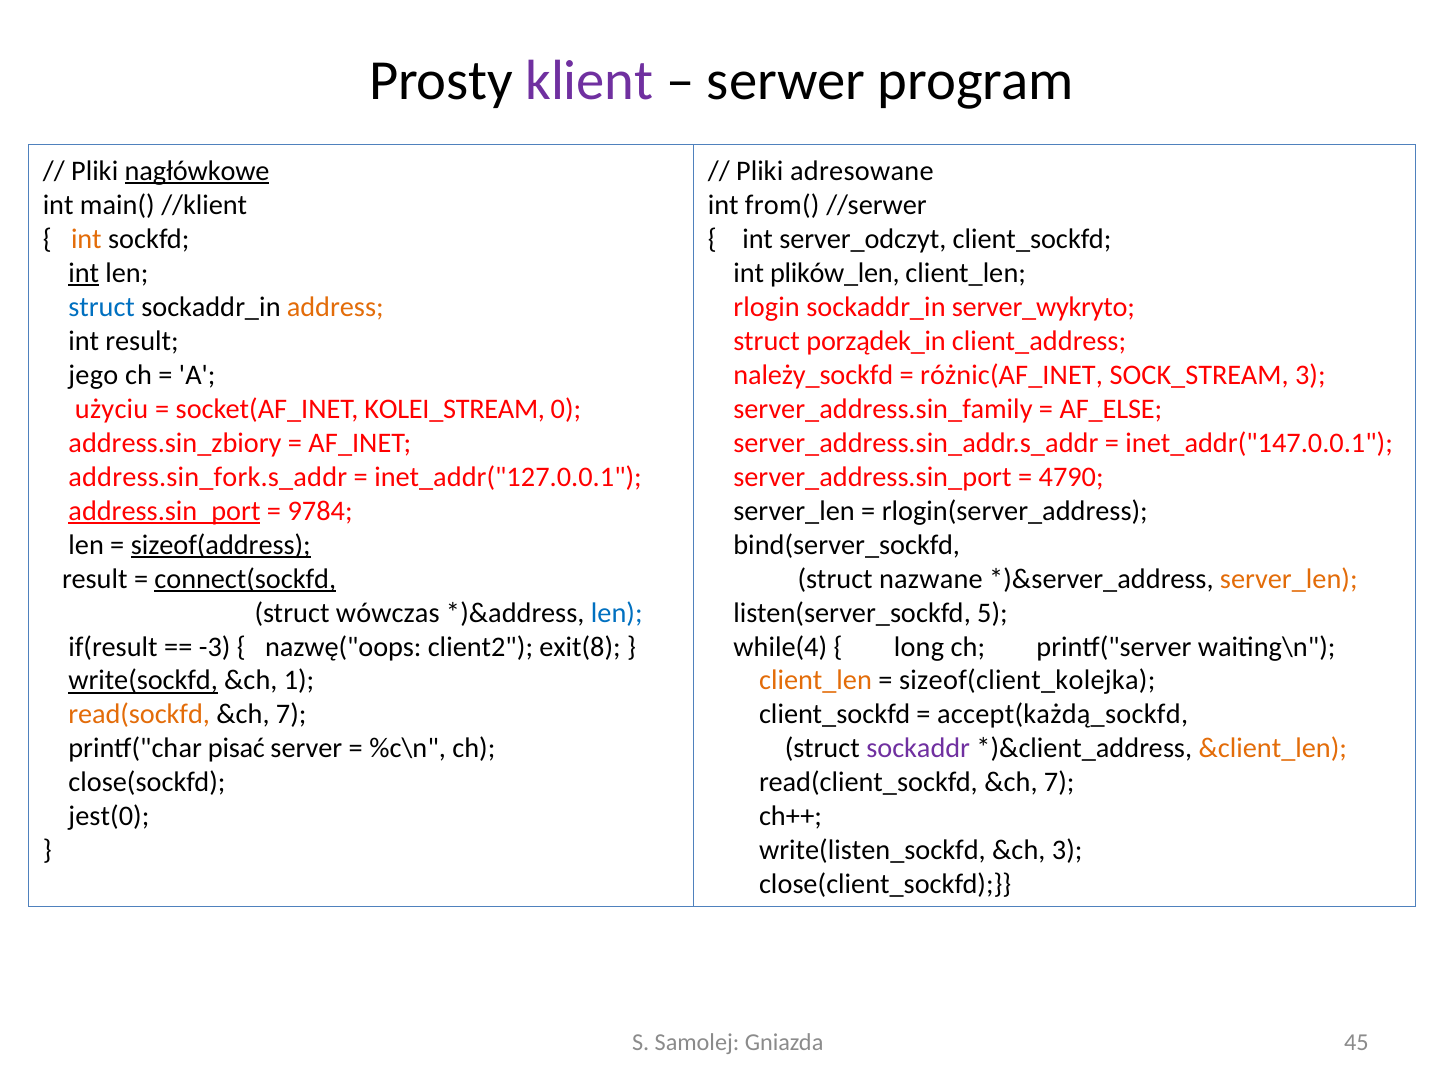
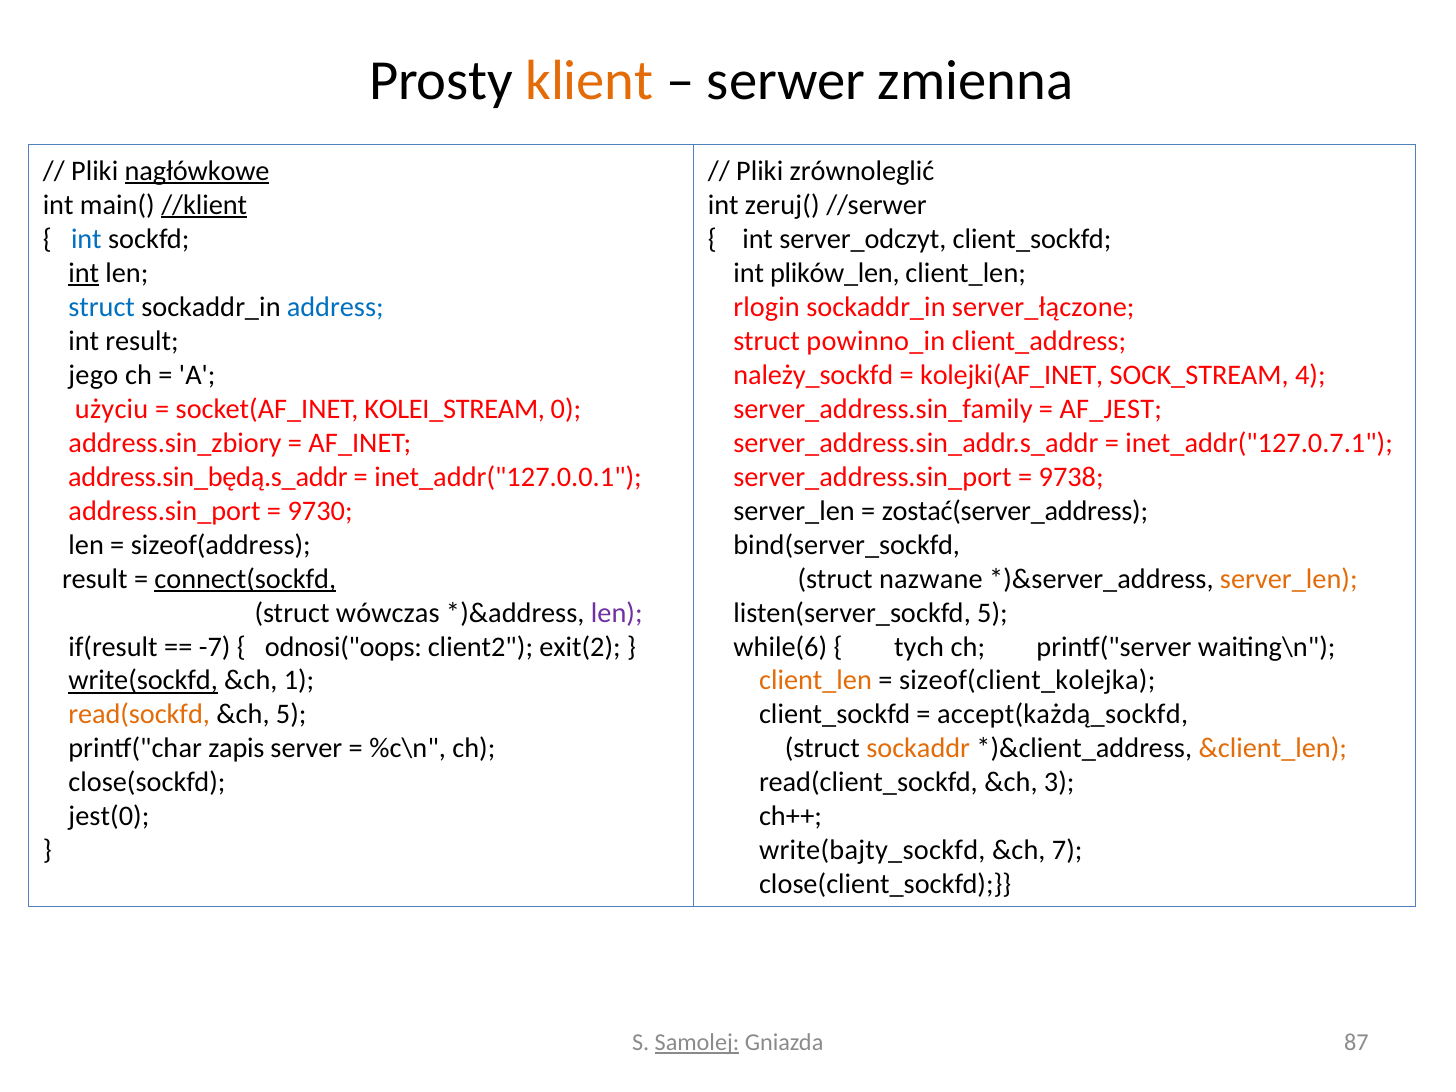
klient colour: purple -> orange (589, 81)
program: program -> zmienna (976, 81)
adresowane: adresowane -> zrównoleglić (862, 171)
//klient underline: none -> present (204, 205)
from(: from( -> zeruj( (782, 205)
int colour: orange -> blue (86, 239)
address colour: orange -> blue (335, 307)
server_wykryto: server_wykryto -> server_łączone (1043, 307)
porządek_in: porządek_in -> powinno_in (876, 341)
różnic(AF_INET: różnic(AF_INET -> kolejki(AF_INET (1012, 375)
SOCK_STREAM 3: 3 -> 4 (1310, 375)
AF_ELSE: AF_ELSE -> AF_JEST (1111, 409)
inet_addr("147.0.0.1: inet_addr("147.0.0.1 -> inet_addr("127.0.7.1 (1259, 443)
address.sin_fork.s_addr: address.sin_fork.s_addr -> address.sin_będą.s_addr (208, 477)
4790: 4790 -> 9738 (1071, 477)
address.sin_port underline: present -> none (164, 511)
9784: 9784 -> 9730 (320, 511)
rlogin(server_address: rlogin(server_address -> zostać(server_address (1015, 511)
sizeof(address underline: present -> none (221, 545)
len colour: blue -> purple (617, 613)
-3: -3 -> -7 (215, 647)
nazwę("oops: nazwę("oops -> odnosi("oops (343, 647)
exit(8: exit(8 -> exit(2 (580, 647)
while(4: while(4 -> while(6 (780, 647)
long: long -> tych (919, 647)
7: 7 -> 5 (291, 715)
pisać: pisać -> zapis (236, 749)
sockaddr colour: purple -> orange (918, 749)
read(client_sockfd &ch 7: 7 -> 3 (1059, 783)
write(listen_sockfd: write(listen_sockfd -> write(bajty_sockfd (872, 851)
&ch 3: 3 -> 7 (1067, 851)
Samolej underline: none -> present (697, 1043)
45: 45 -> 87 (1356, 1043)
